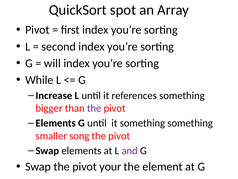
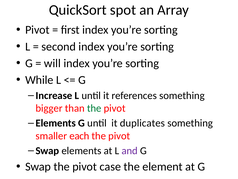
the colour: purple -> green (94, 108)
it something: something -> duplicates (142, 123)
song: song -> each (79, 135)
your: your -> case (110, 166)
